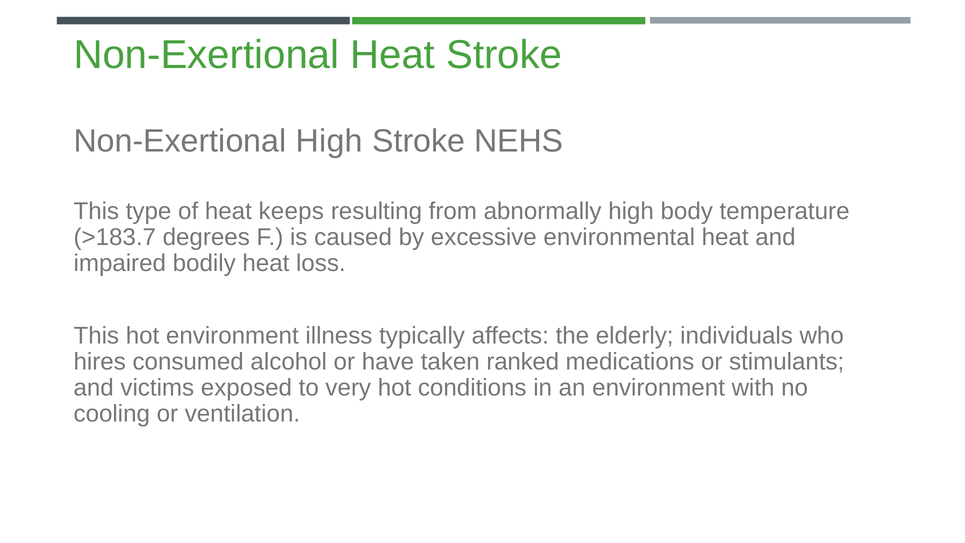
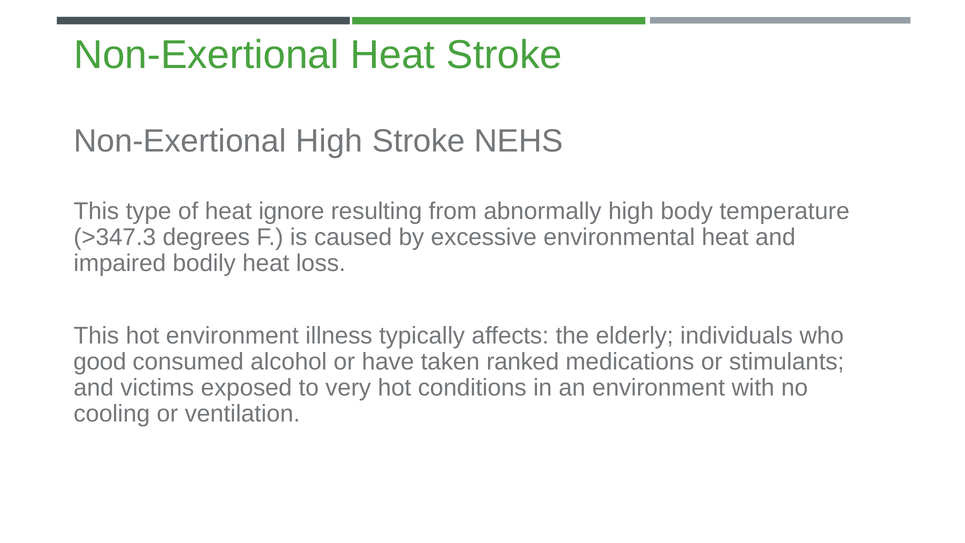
keeps: keeps -> ignore (291, 211)
>183.7: >183.7 -> >347.3 (115, 237)
hires: hires -> good (100, 362)
